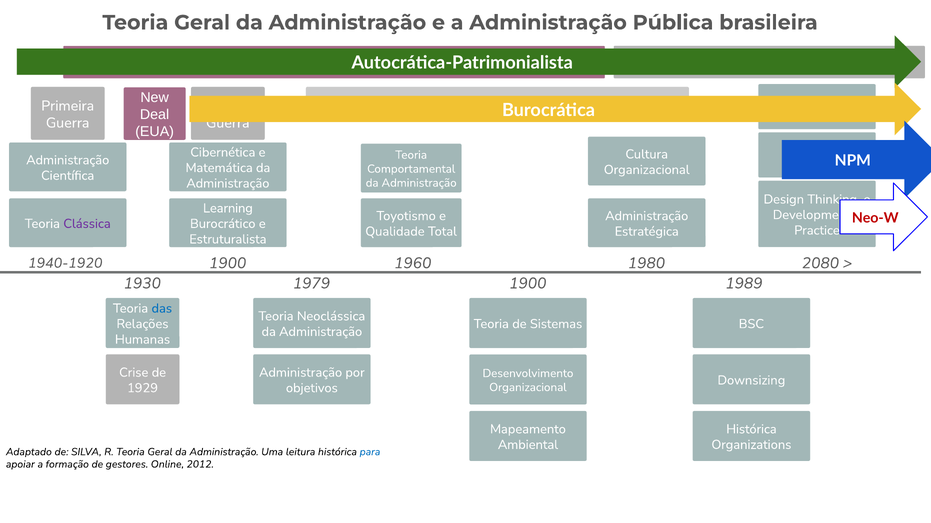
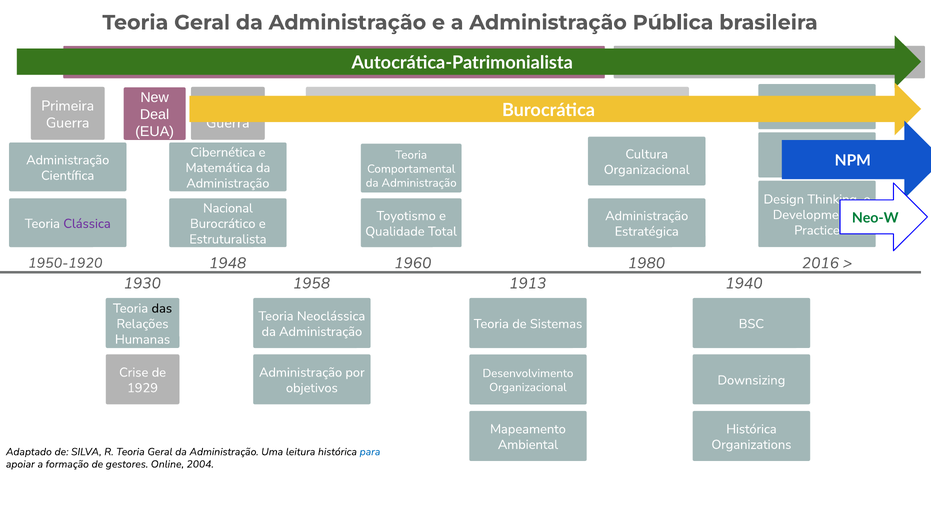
Learning: Learning -> Nacional (228, 208)
Neo-W colour: red -> green (875, 218)
1900: 1900 -> 1948 (228, 263)
2080: 2080 -> 2016 (820, 263)
1940-1920: 1940-1920 -> 1950-1920 (65, 263)
1979: 1979 -> 1958 (311, 284)
1900: 1900 -> 1913 (528, 284)
1989: 1989 -> 1940 (744, 284)
das colour: blue -> black (162, 309)
2012: 2012 -> 2004 (200, 465)
